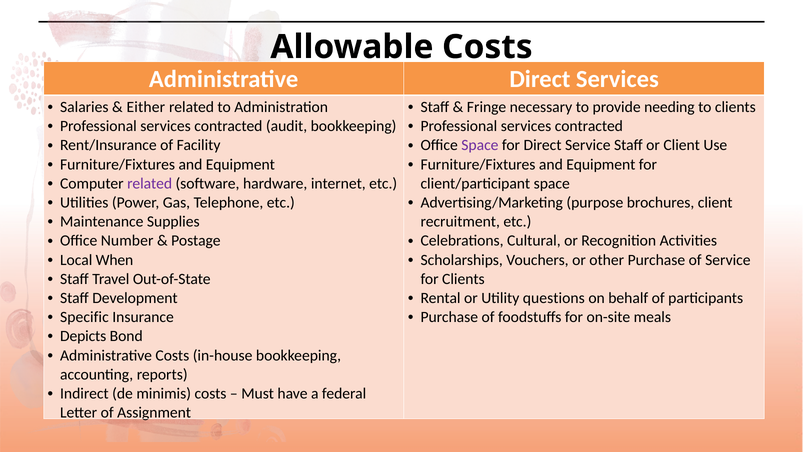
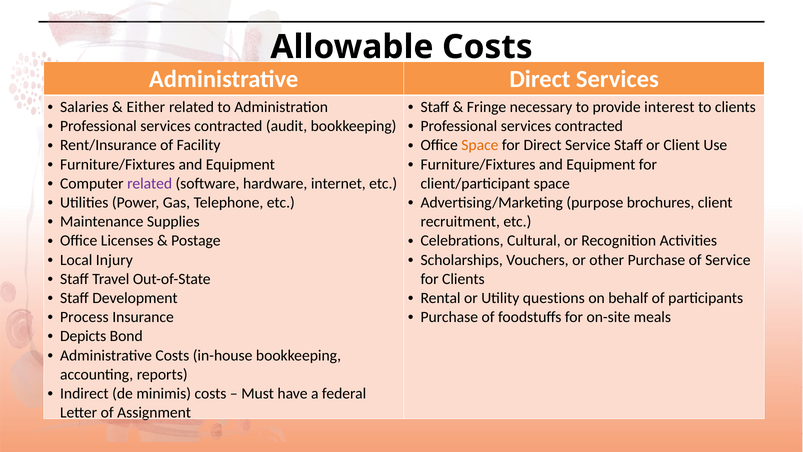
needing: needing -> interest (669, 107)
Space colour: purple -> orange (480, 145)
Number: Number -> Licenses (127, 241)
When: When -> Injury (114, 260)
Specific: Specific -> Process (84, 317)
